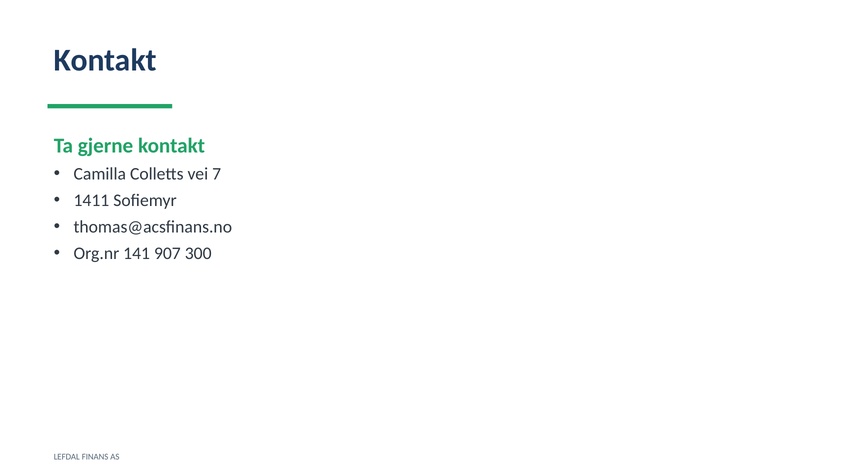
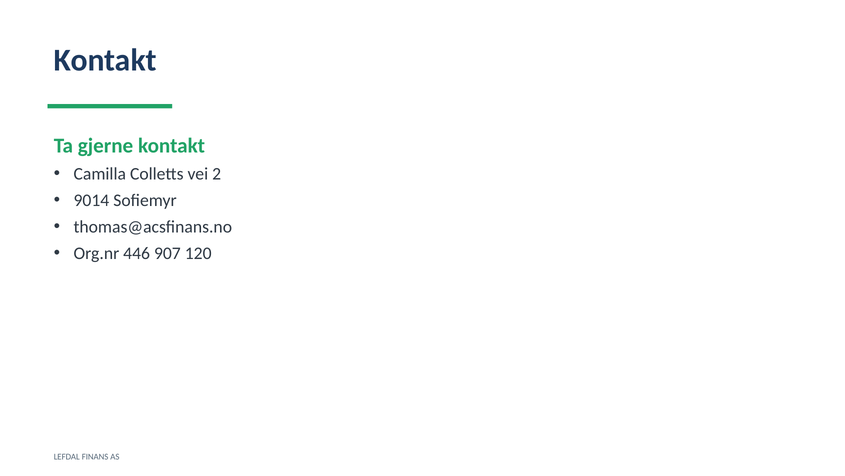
7: 7 -> 2 (217, 174)
1411: 1411 -> 9014 (91, 200)
141: 141 -> 446 (137, 253)
300: 300 -> 120 (198, 253)
